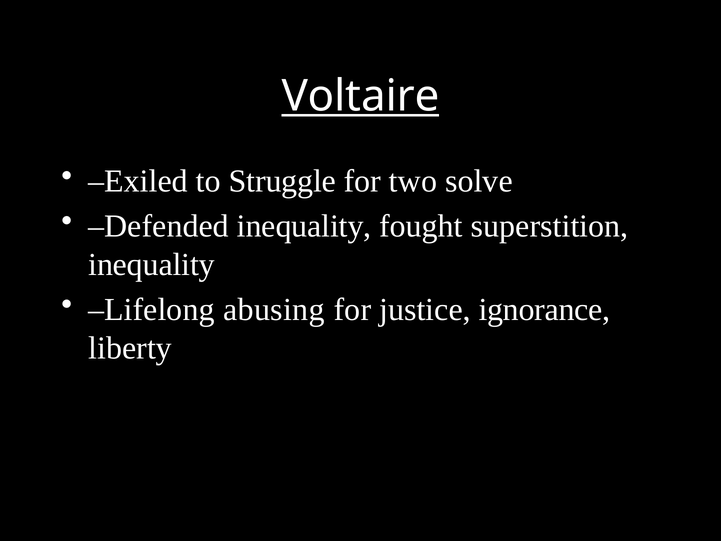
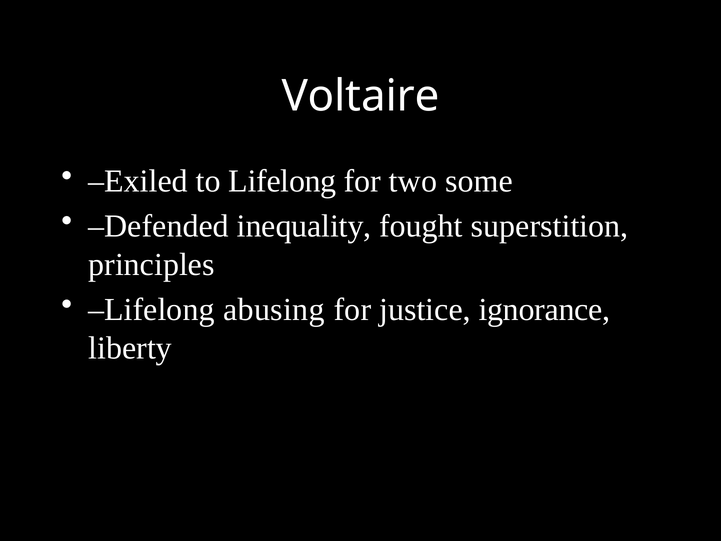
Voltaire underline: present -> none (361, 96)
to Struggle: Struggle -> Lifelong (282, 181)
solve: solve -> some (479, 181)
inequality: inequality -> principles (151, 265)
